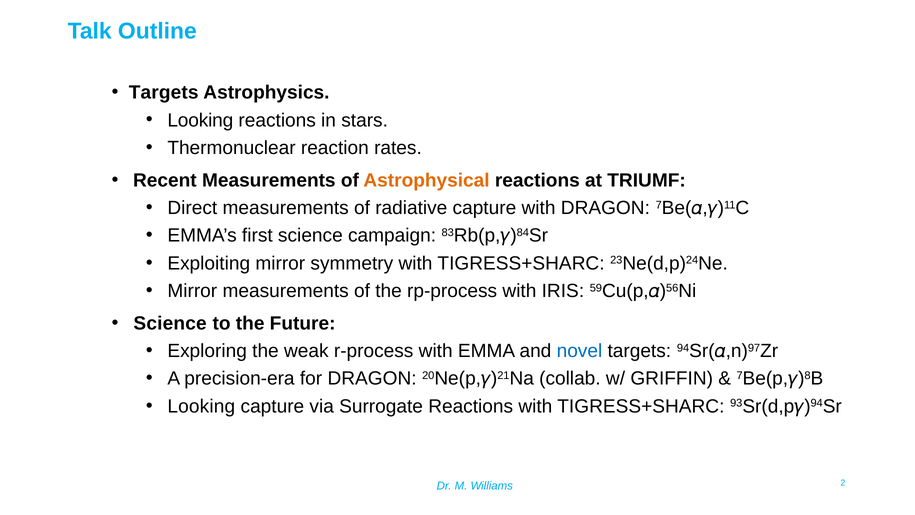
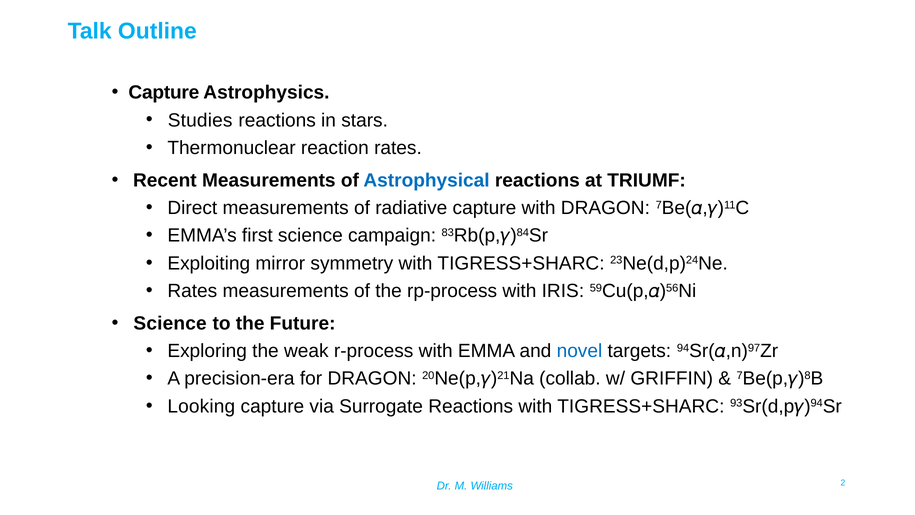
Targets: Targets -> Capture (164, 93)
Looking: Looking -> Studies (200, 120)
Astrophysical colour: orange -> blue (427, 180)
Mirror: Mirror -> Rates (192, 291)
